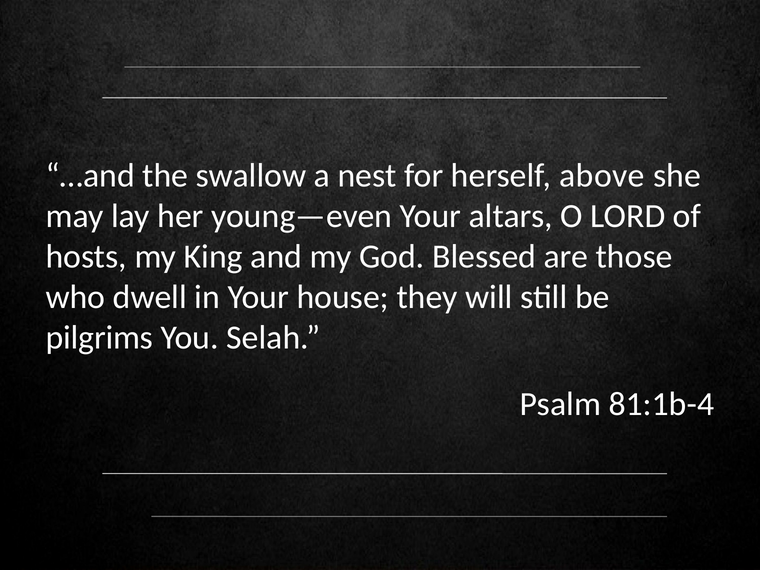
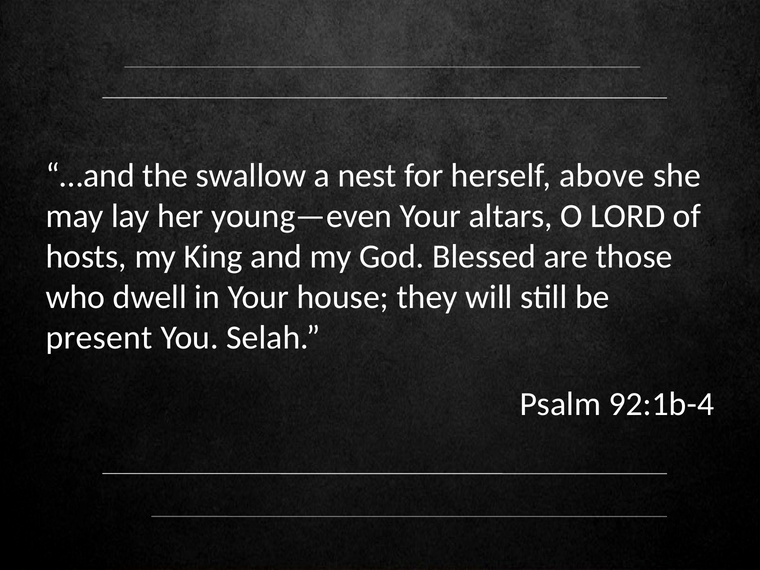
pilgrims: pilgrims -> present (99, 338)
81:1b-4: 81:1b-4 -> 92:1b-4 (661, 404)
